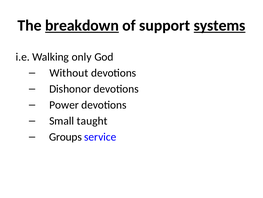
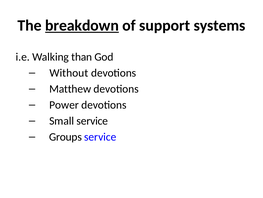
systems underline: present -> none (220, 25)
only: only -> than (82, 57)
Dishonor: Dishonor -> Matthew (70, 89)
Small taught: taught -> service (92, 120)
